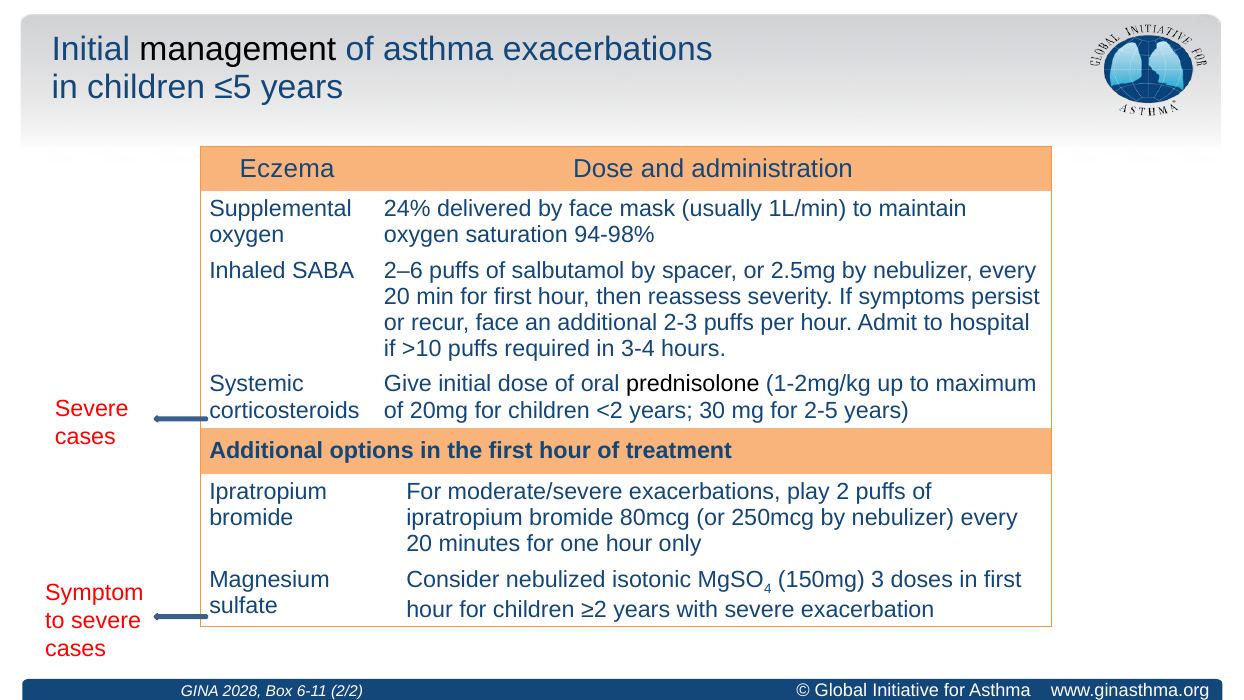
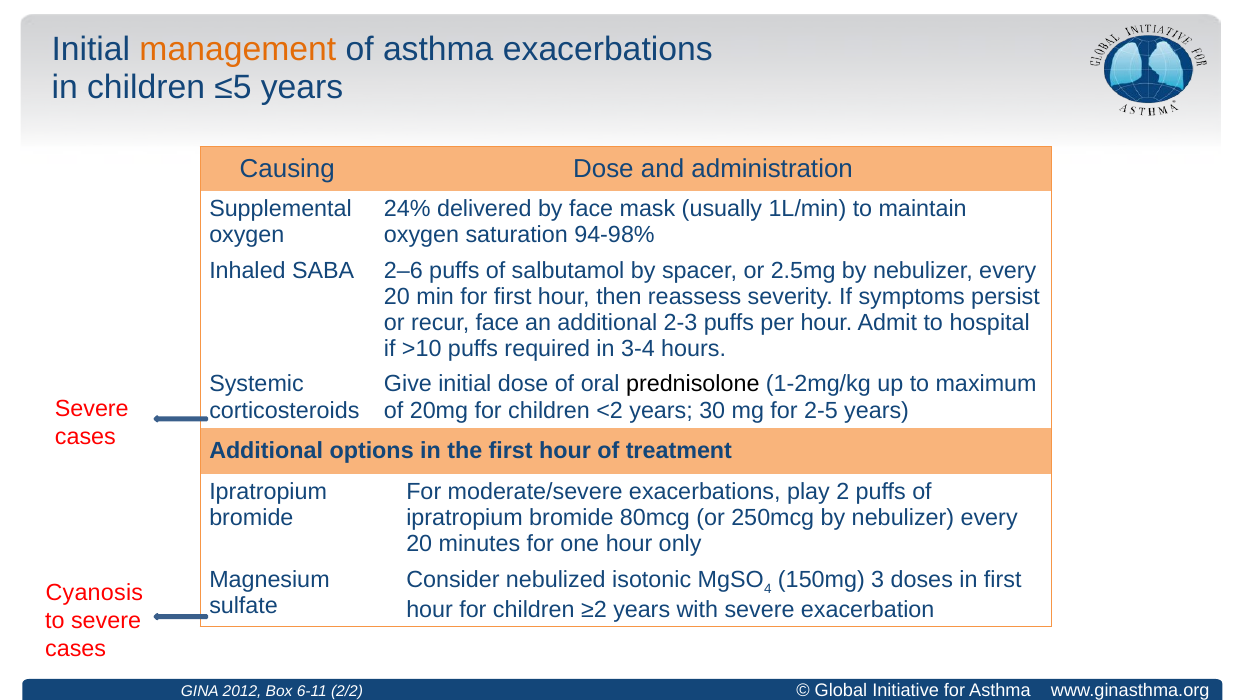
management colour: black -> orange (238, 50)
Eczema: Eczema -> Causing (287, 169)
Symptom: Symptom -> Cyanosis (94, 592)
2028: 2028 -> 2012 (242, 691)
